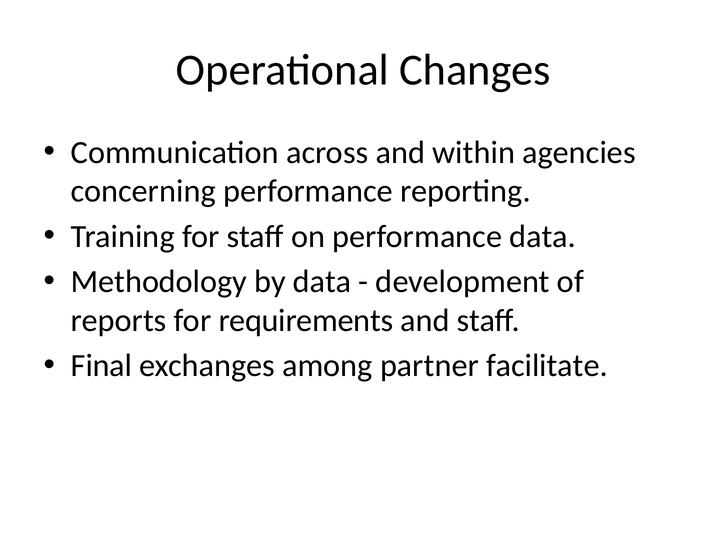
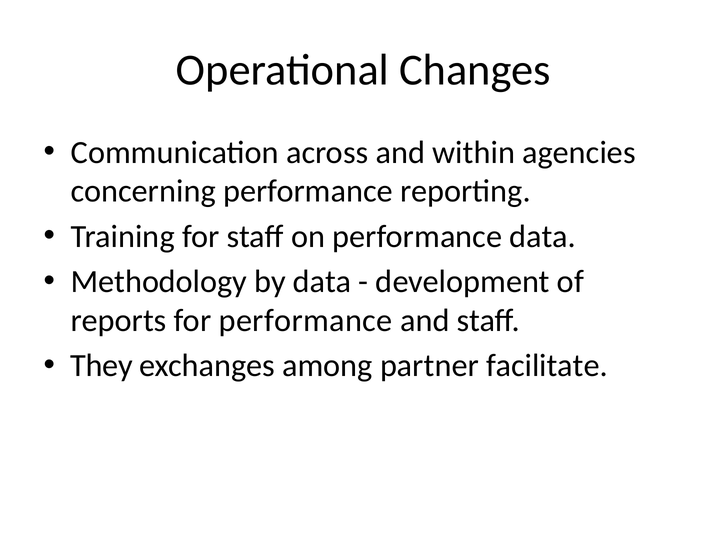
for requirements: requirements -> performance (306, 321)
Final: Final -> They (102, 366)
